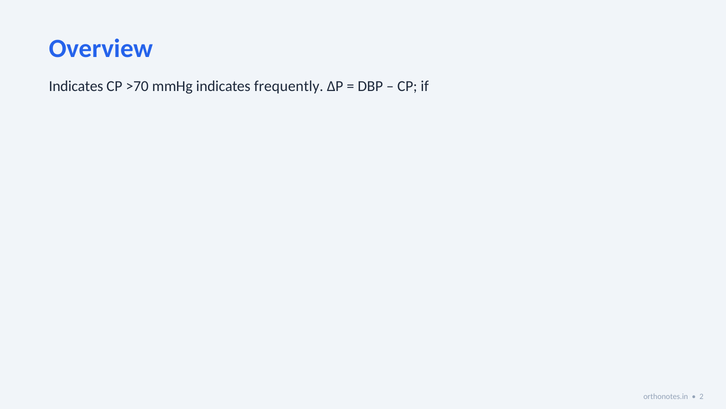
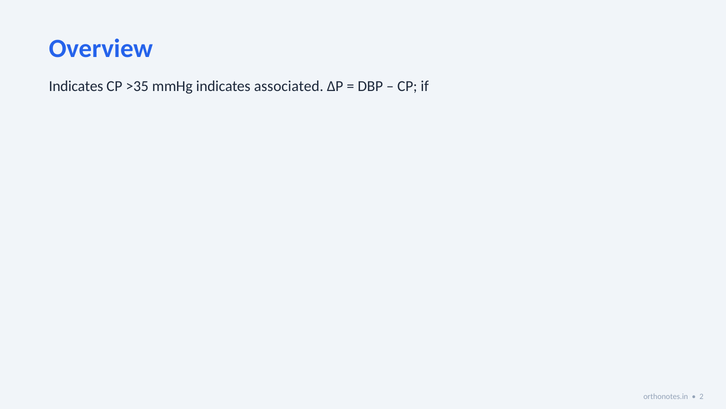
>70: >70 -> >35 (137, 86)
frequently: frequently -> associated (289, 86)
